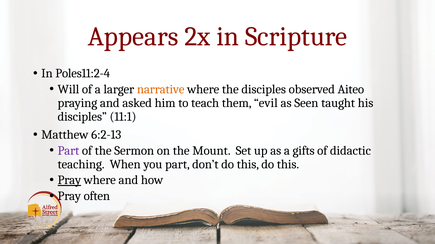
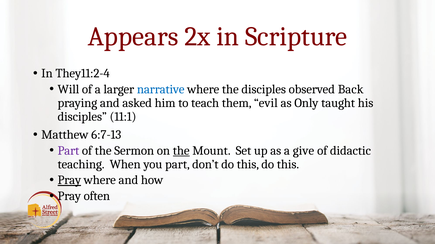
Poles11:2-4: Poles11:2-4 -> They11:2-4 (83, 74)
narrative colour: orange -> blue (161, 89)
Aiteo: Aiteo -> Back (351, 89)
Seen: Seen -> Only (306, 103)
6:2-13: 6:2-13 -> 6:7-13 (106, 135)
the underline: none -> present (181, 151)
gifts: gifts -> give (303, 151)
